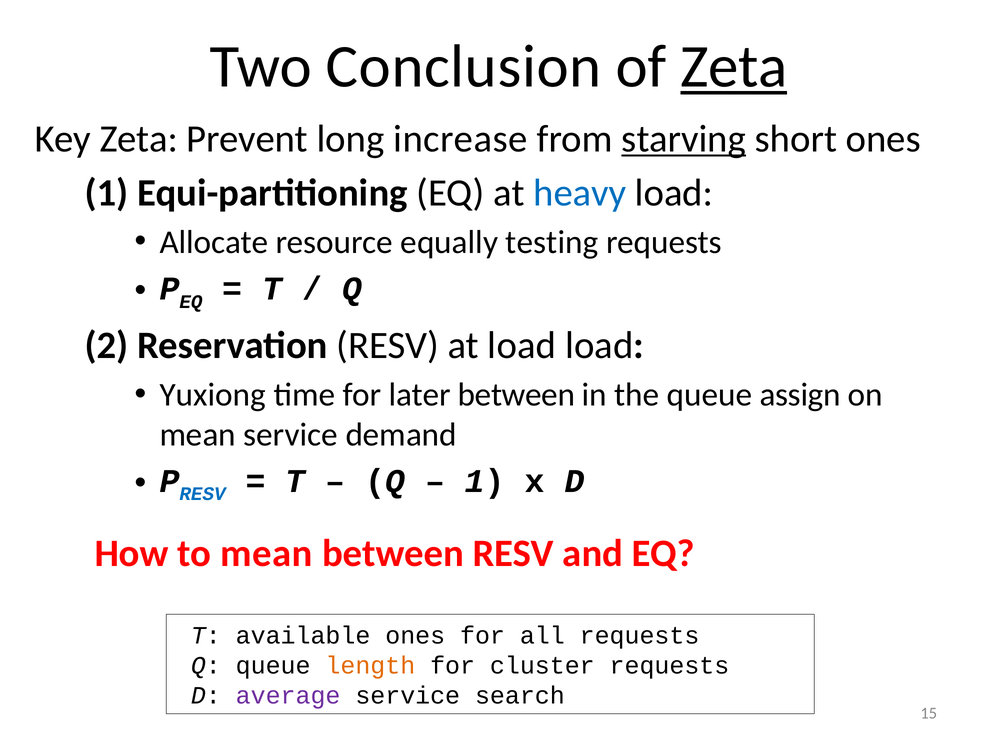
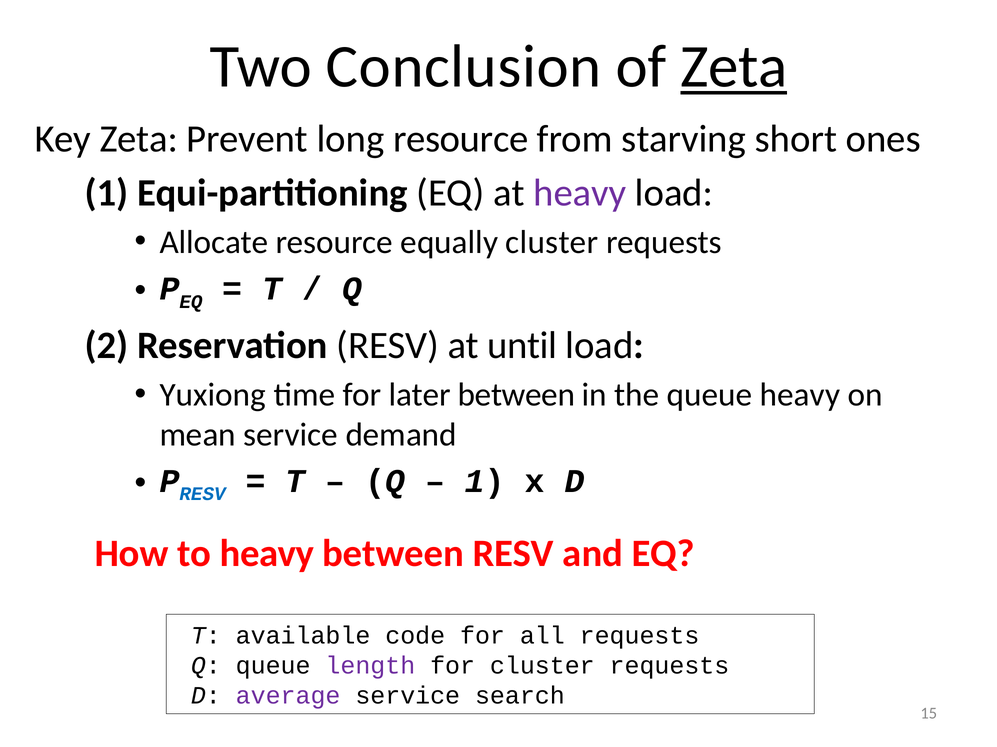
long increase: increase -> resource (461, 139)
starving underline: present -> none (684, 139)
heavy colour: blue -> purple (580, 193)
equally testing: testing -> cluster (552, 243)
at load: load -> until (522, 346)
queue assign: assign -> heavy (800, 395)
to mean: mean -> heavy (267, 554)
available ones: ones -> code (415, 636)
length colour: orange -> purple (370, 666)
